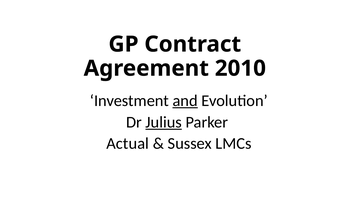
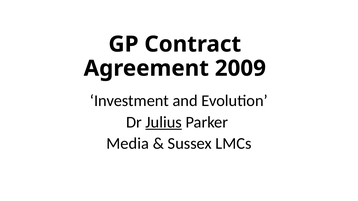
2010: 2010 -> 2009 (240, 68)
and underline: present -> none (185, 101)
Actual: Actual -> Media (128, 144)
